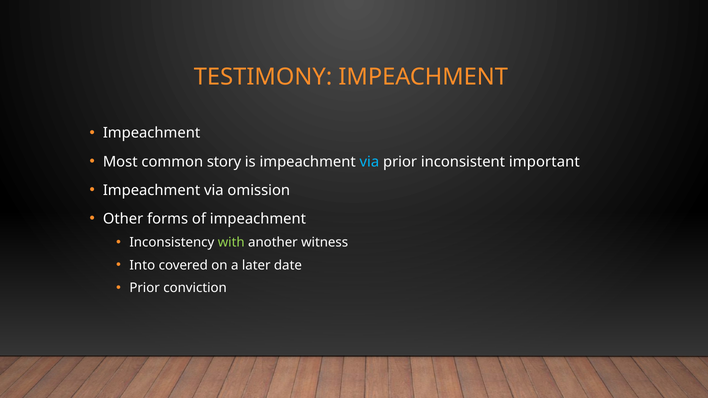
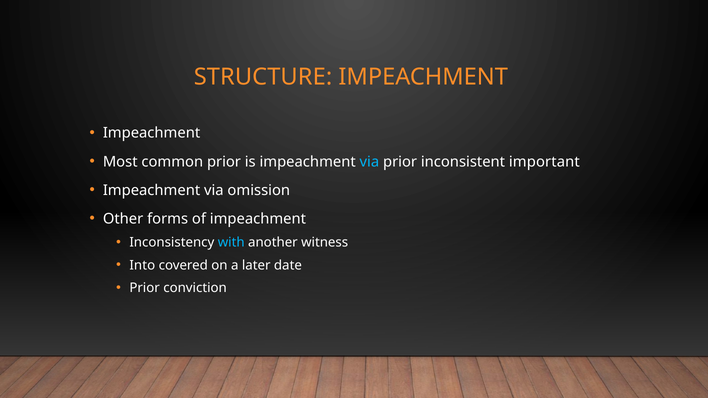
TESTIMONY: TESTIMONY -> STRUCTURE (263, 77)
common story: story -> prior (224, 162)
with colour: light green -> light blue (231, 243)
